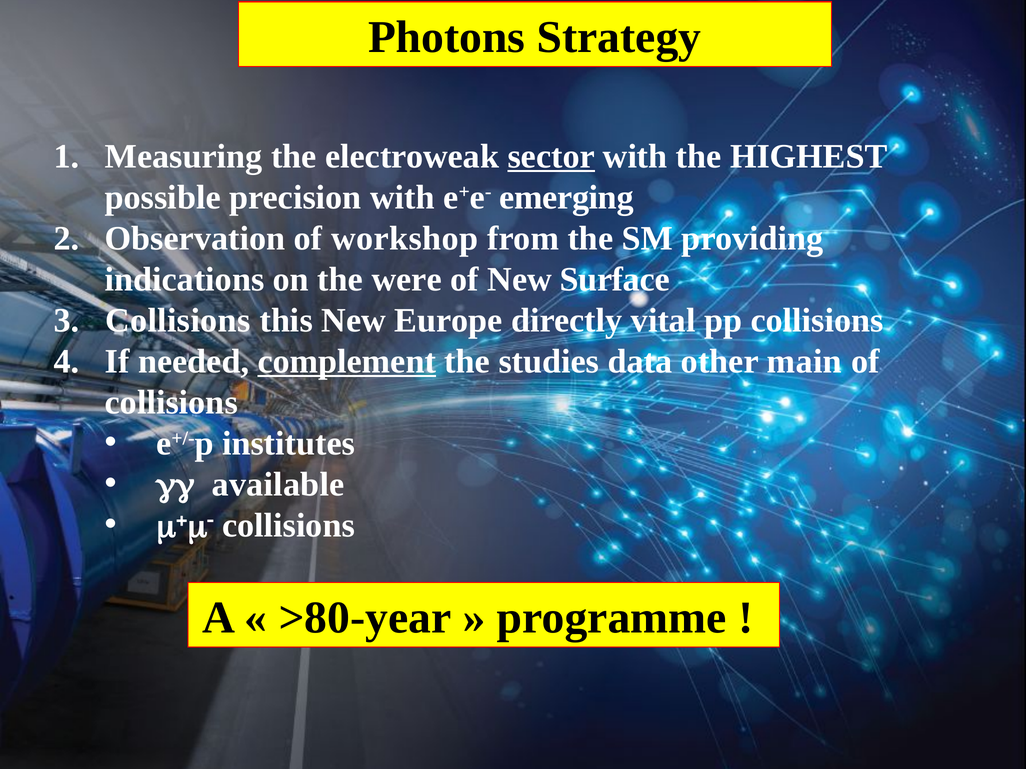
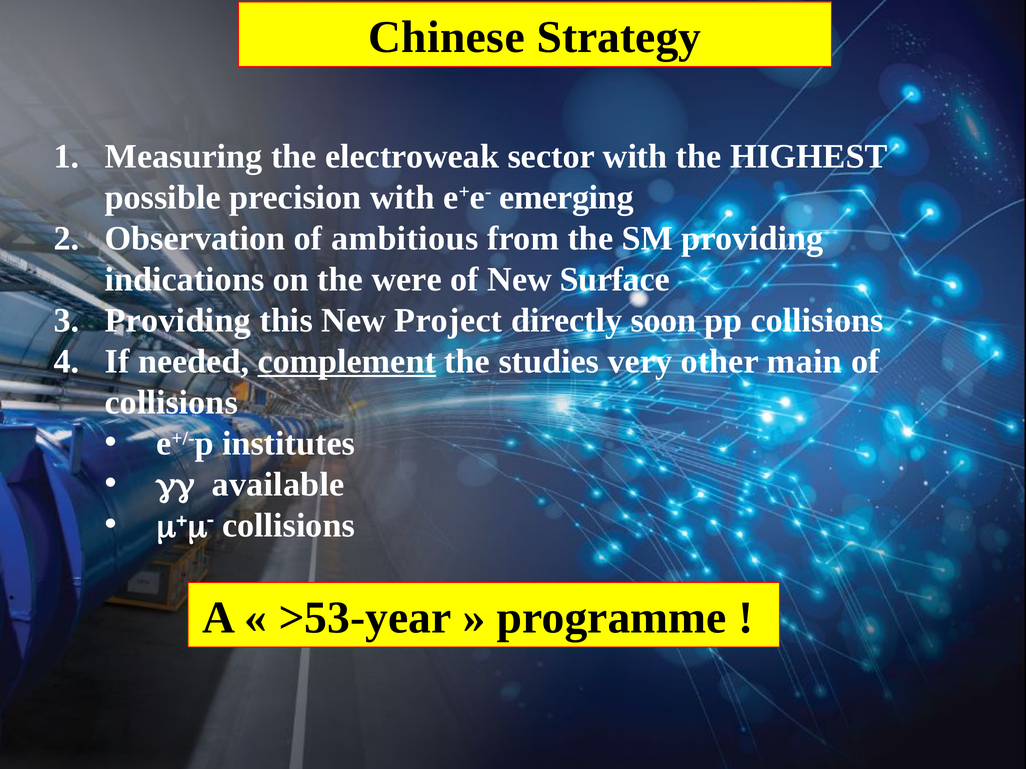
Photons: Photons -> Chinese (446, 37)
sector underline: present -> none (551, 157)
workshop: workshop -> ambitious (405, 239)
Collisions: Collisions -> Providing (178, 321)
Europe: Europe -> Project (448, 321)
vital: vital -> soon (663, 321)
data: data -> very (640, 362)
>80-year: >80-year -> >53-year (365, 618)
